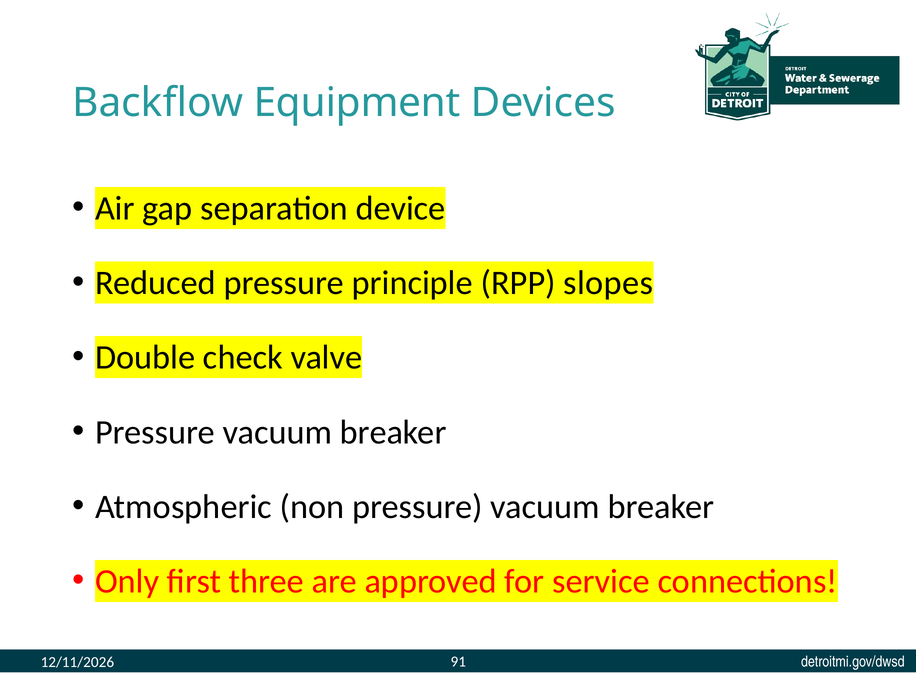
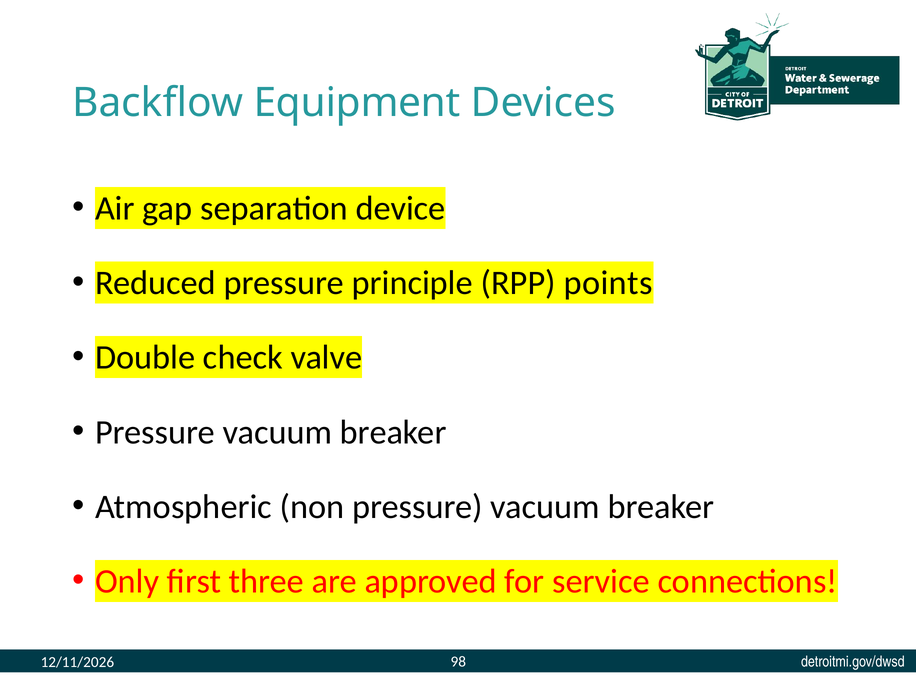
slopes: slopes -> points (608, 283)
91: 91 -> 98 (458, 662)
